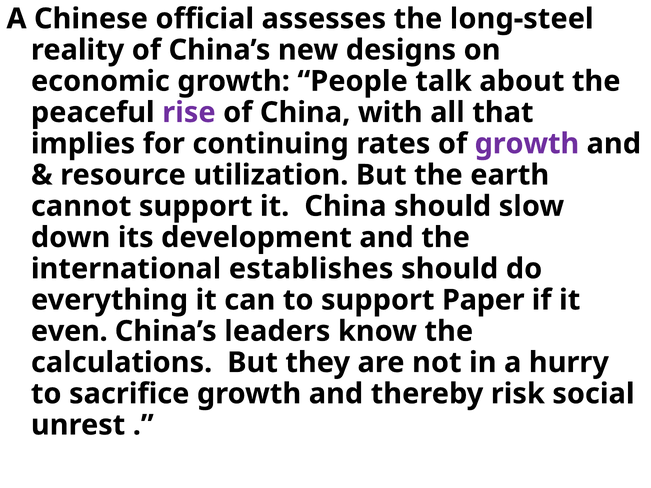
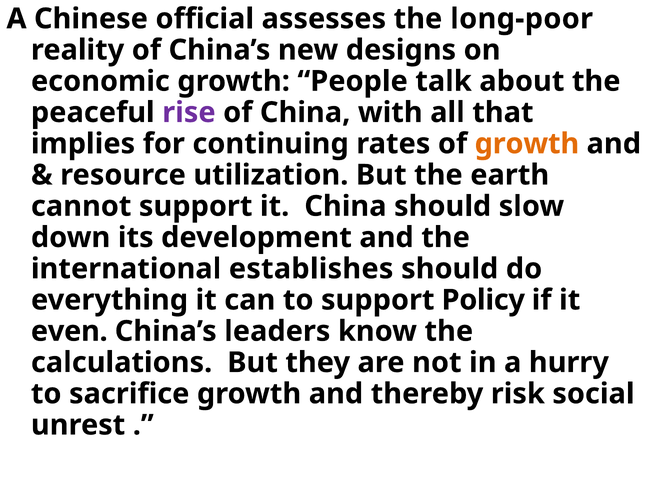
long-steel: long-steel -> long-poor (522, 19)
growth colour: purple -> orange (527, 144)
Paper: Paper -> Policy (483, 300)
